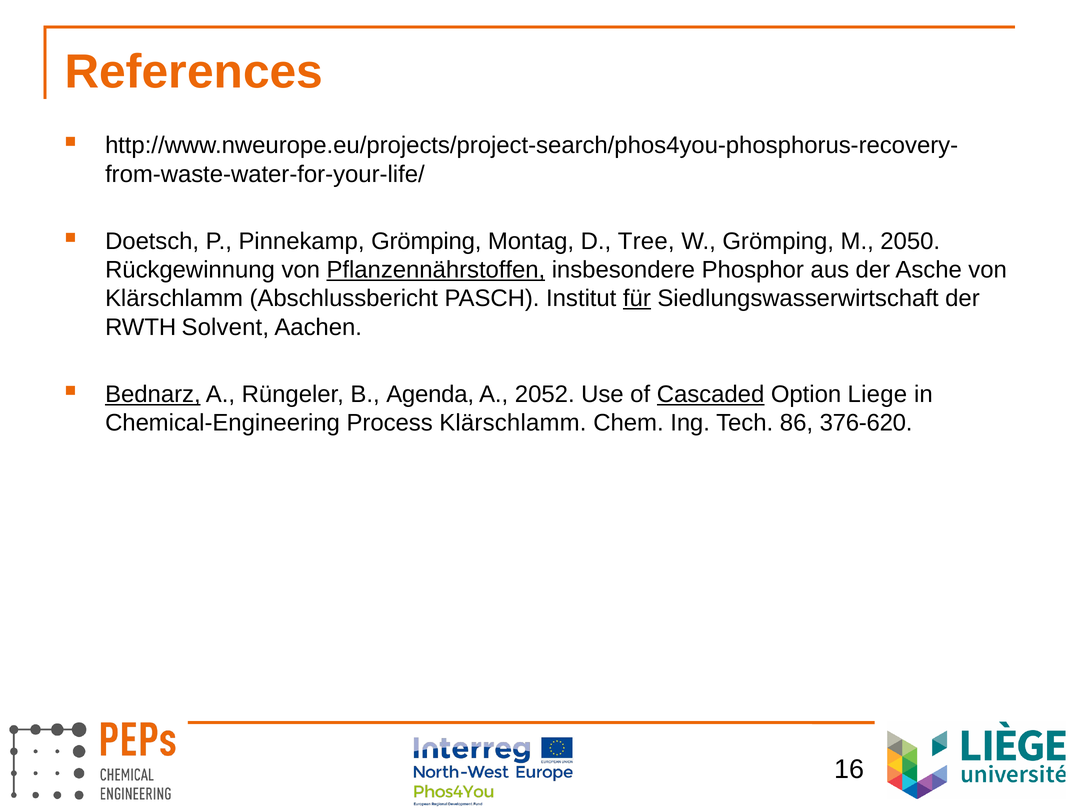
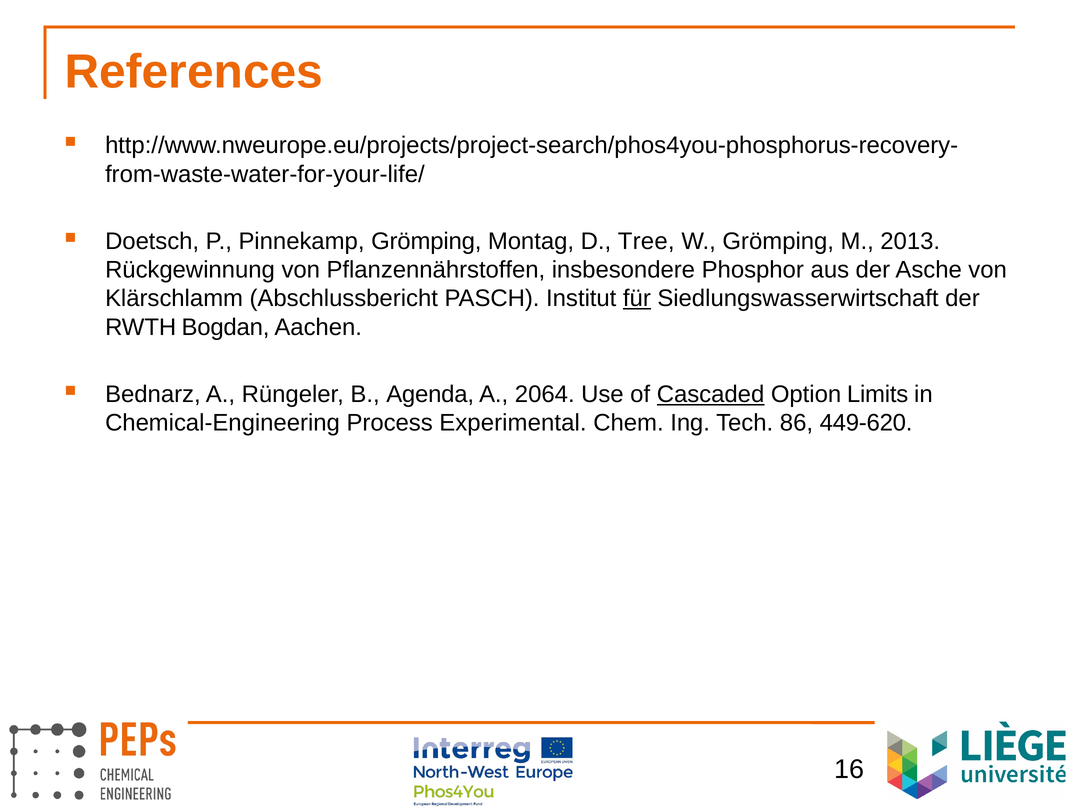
2050: 2050 -> 2013 (910, 241)
Pflanzennährstoffen underline: present -> none (436, 270)
Solvent: Solvent -> Bogdan (225, 327)
Bednarz underline: present -> none (153, 394)
2052: 2052 -> 2064 (545, 394)
Liege: Liege -> Limits (878, 394)
Process Klärschlamm: Klärschlamm -> Experimental (513, 423)
376-620: 376-620 -> 449-620 (866, 423)
